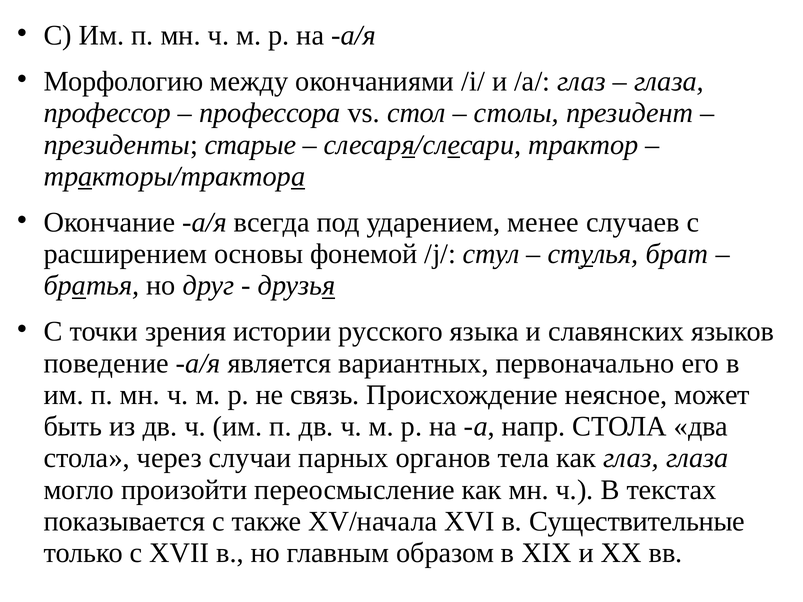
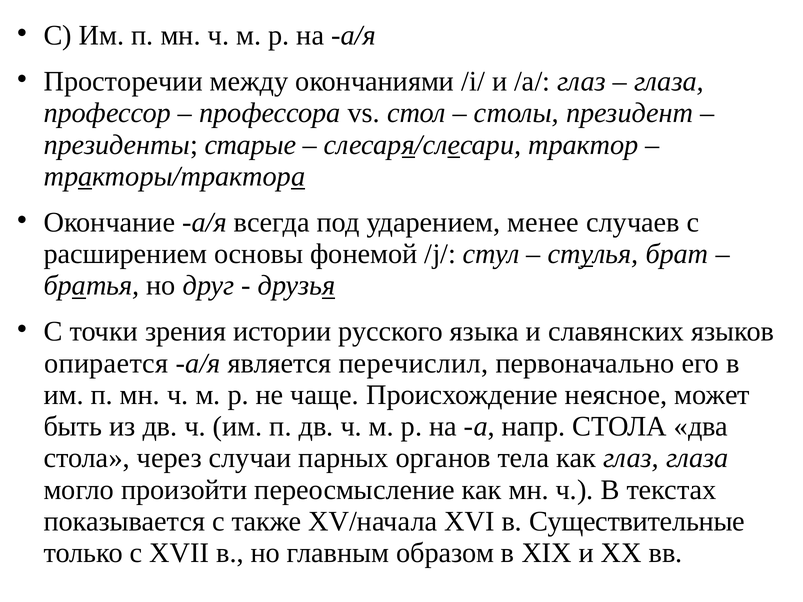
Морфологию: Морфологию -> Просторечии (123, 81)
поведение: поведение -> опирается (106, 363)
вариантных: вариантных -> перечислил (413, 363)
связь: связь -> чаще (325, 395)
